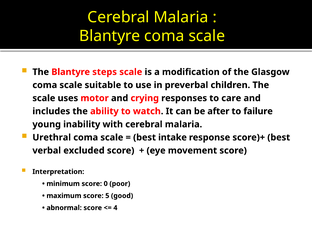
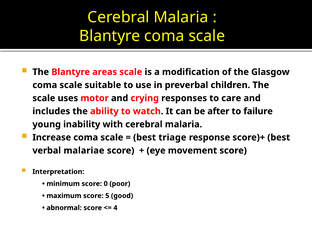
steps: steps -> areas (105, 72)
Urethral: Urethral -> Increase (52, 137)
intake: intake -> triage (172, 137)
excluded: excluded -> malariae (84, 151)
